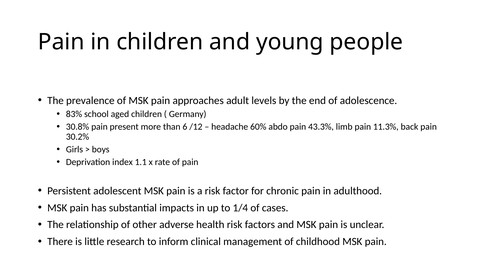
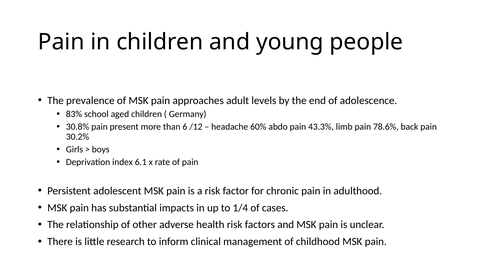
11.3%: 11.3% -> 78.6% (386, 127)
1.1: 1.1 -> 6.1 (141, 162)
